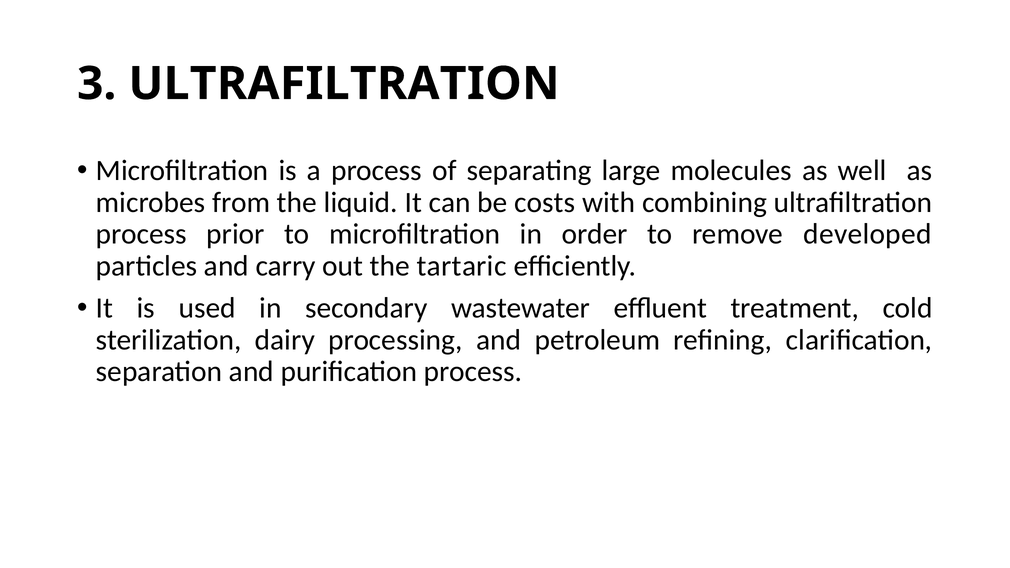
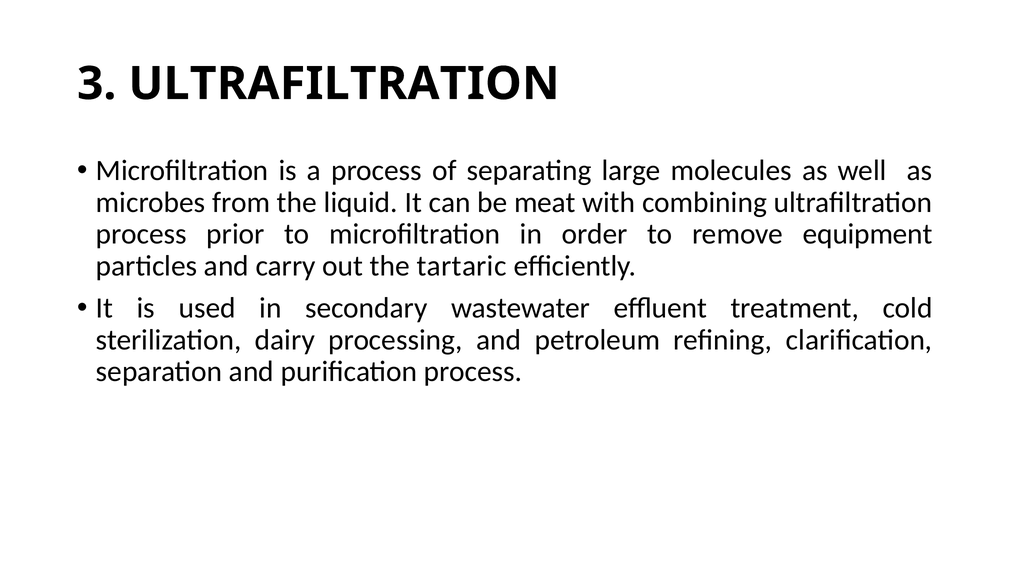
costs: costs -> meat (545, 202)
developed: developed -> equipment (868, 234)
